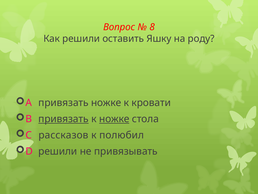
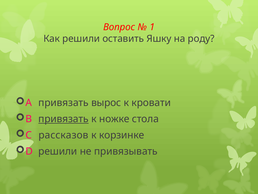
8: 8 -> 1 (152, 27)
привязать ножке: ножке -> вырос (106, 102)
ножке underline: present -> none (114, 119)
полюбил: полюбил -> корзинке (122, 135)
